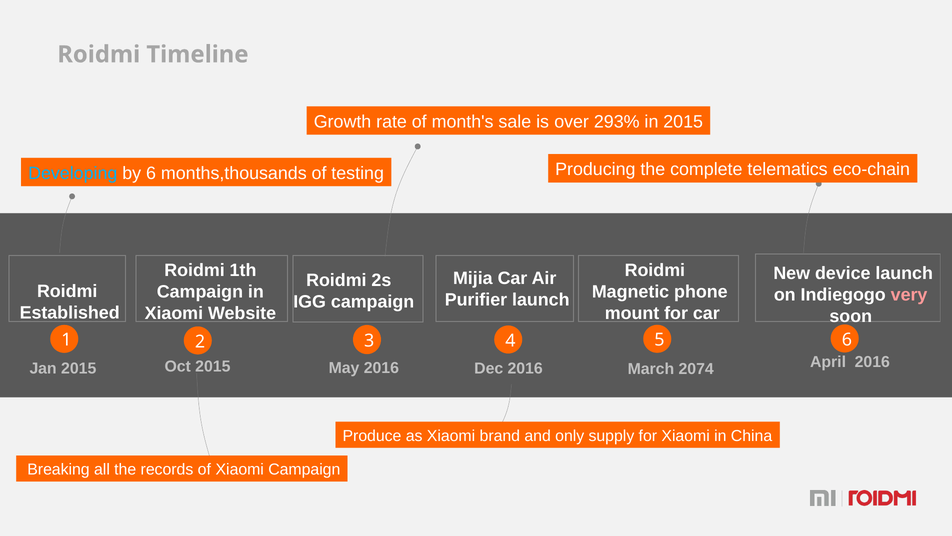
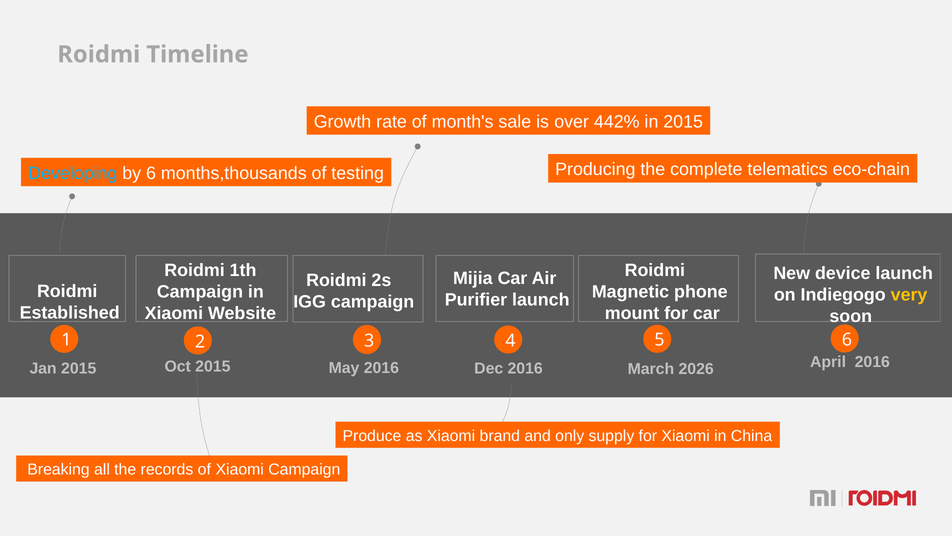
293%: 293% -> 442% (617, 122)
very colour: pink -> yellow (909, 295)
2074: 2074 -> 2026 (696, 369)
